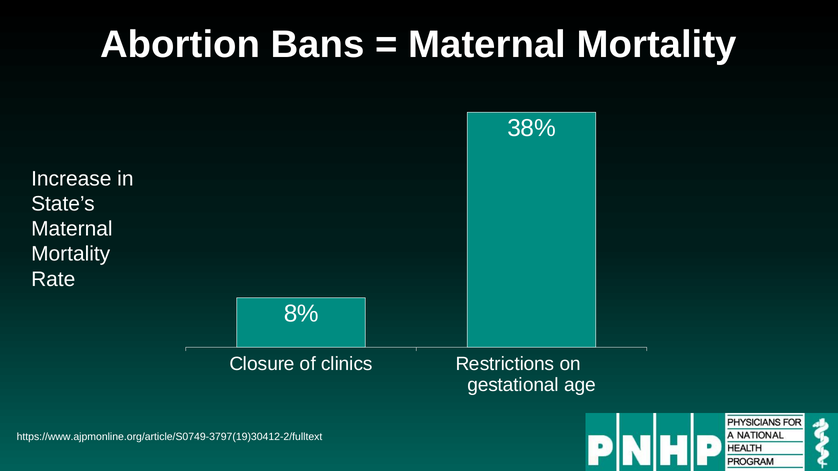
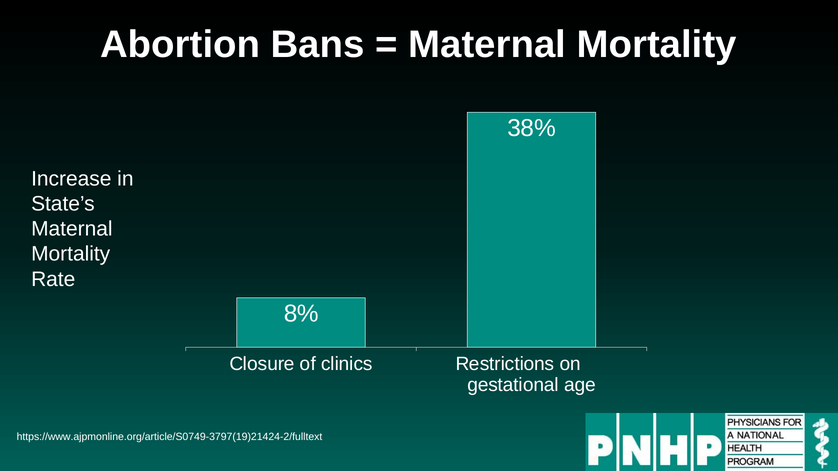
https://www.ajpmonline.org/article/S0749-3797(19)30412-2/fulltext: https://www.ajpmonline.org/article/S0749-3797(19)30412-2/fulltext -> https://www.ajpmonline.org/article/S0749-3797(19)21424-2/fulltext (169, 437)
